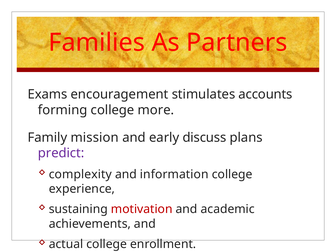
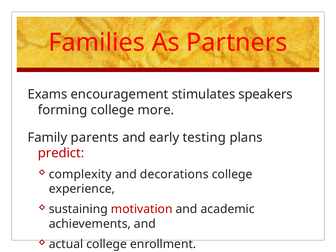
accounts: accounts -> speakers (265, 94)
mission: mission -> parents (95, 137)
discuss: discuss -> testing (204, 137)
predict colour: purple -> red (61, 153)
information: information -> decorations (174, 174)
